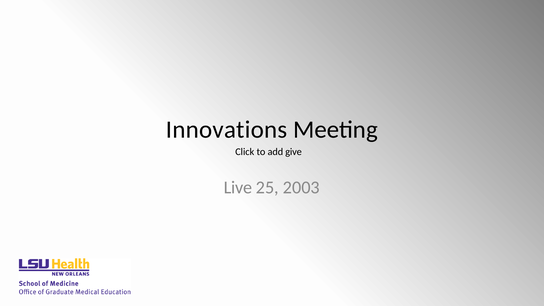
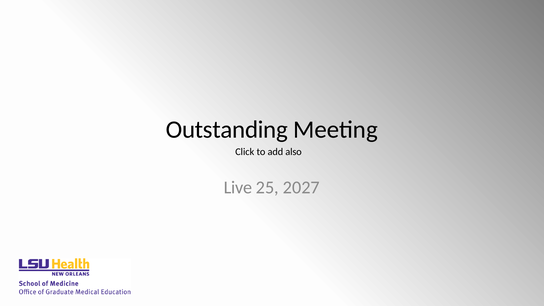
Innovations: Innovations -> Outstanding (227, 130)
give: give -> also (294, 152)
2003: 2003 -> 2027 (301, 188)
